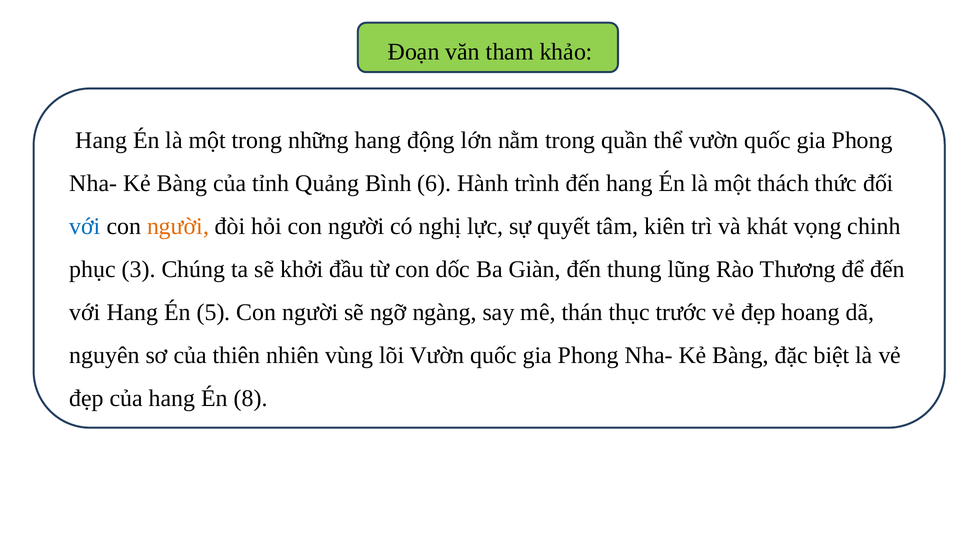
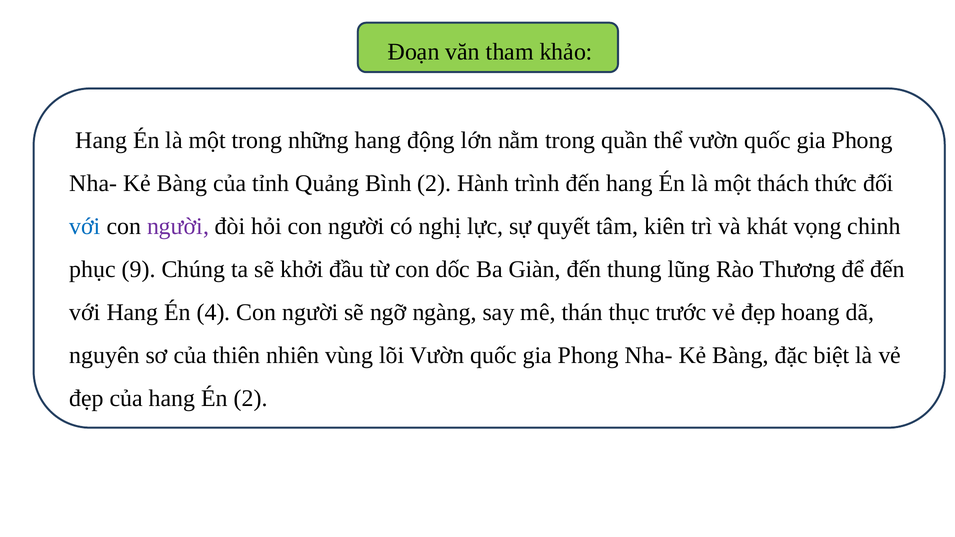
Bình 6: 6 -> 2 (434, 184)
người colour: orange -> purple (178, 227)
3: 3 -> 9 (139, 270)
5: 5 -> 4 (214, 313)
Én 8: 8 -> 2 (251, 398)
